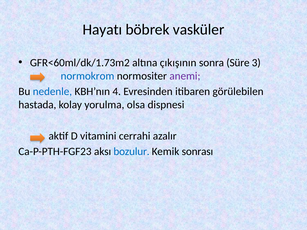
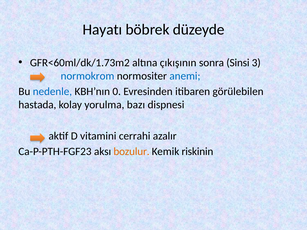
vasküler: vasküler -> düzeyde (199, 29)
Süre: Süre -> Sinsi (238, 63)
anemi colour: purple -> blue (185, 76)
4: 4 -> 0 (117, 92)
olsa: olsa -> bazı (136, 105)
bozulur colour: blue -> orange (132, 152)
sonrası: sonrası -> riskinin (197, 152)
